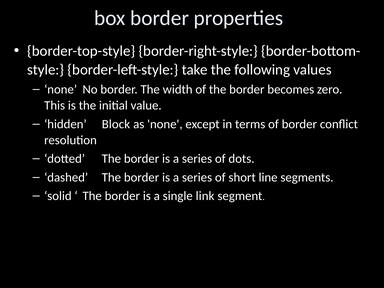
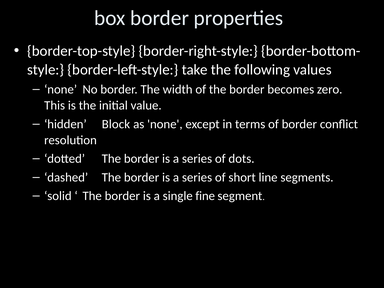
link: link -> fine (205, 196)
